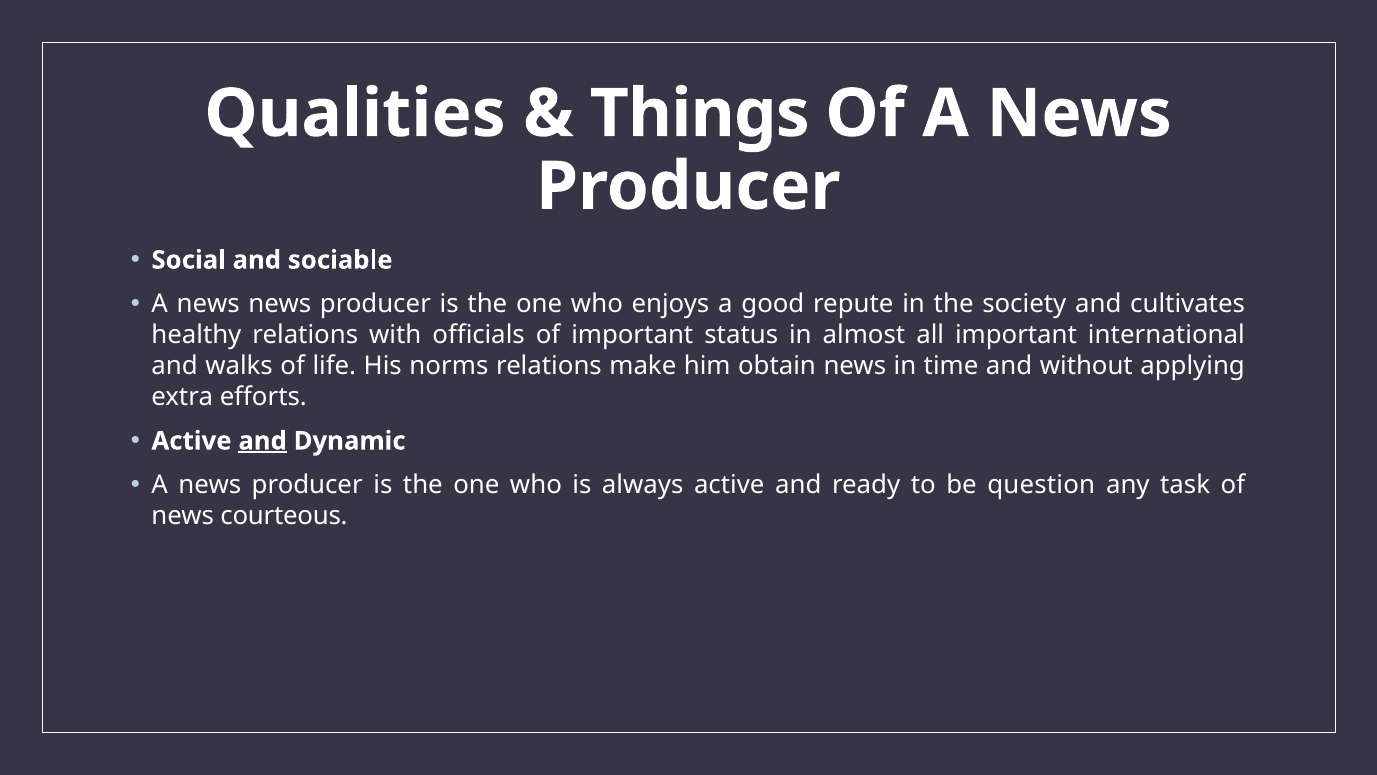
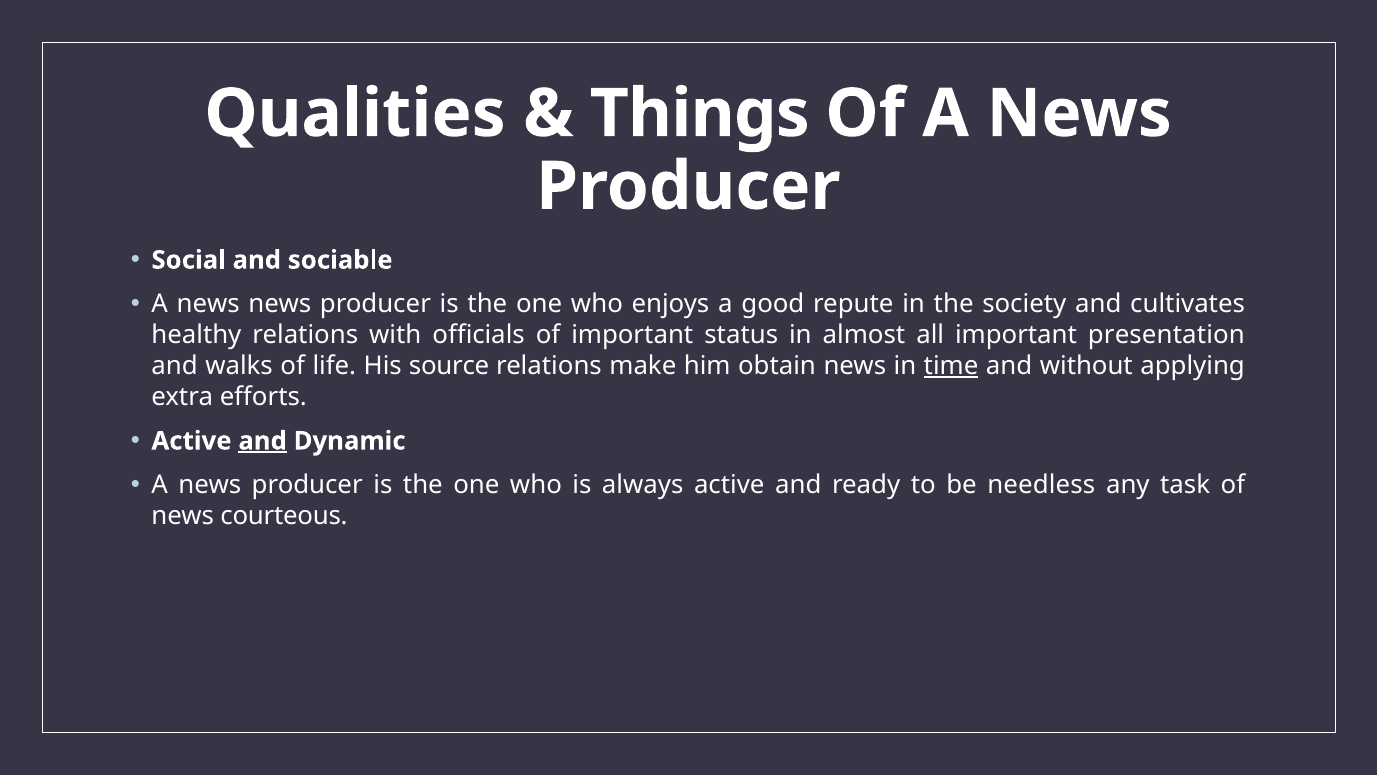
international: international -> presentation (1166, 335)
norms: norms -> source (449, 366)
time underline: none -> present (951, 366)
question: question -> needless (1041, 485)
